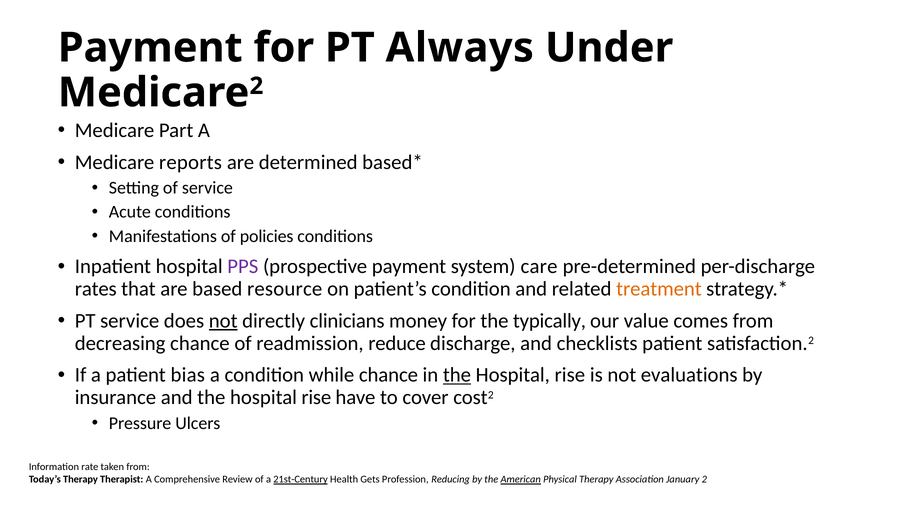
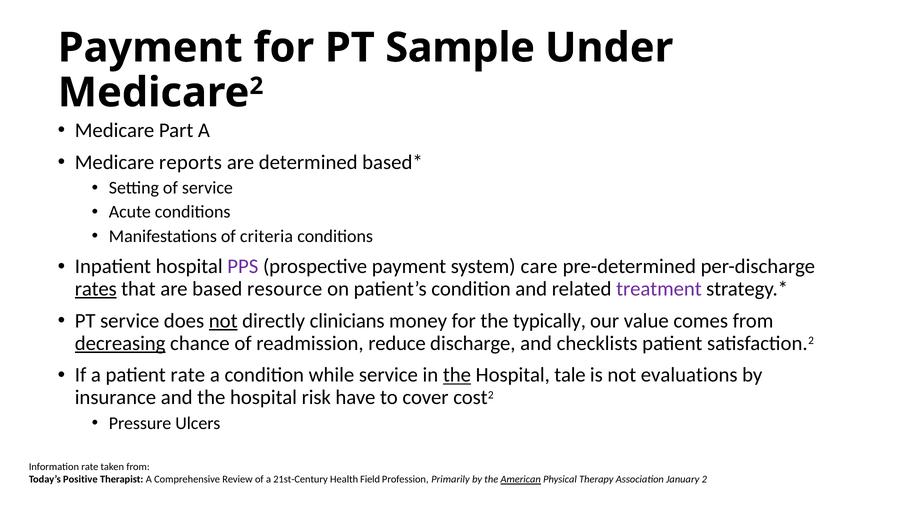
Always: Always -> Sample (460, 48)
policies: policies -> criteria (266, 236)
rates underline: none -> present (96, 289)
treatment colour: orange -> purple (659, 289)
decreasing underline: none -> present (120, 343)
patient bias: bias -> rate (188, 375)
while chance: chance -> service (388, 375)
rise: rise -> tale (570, 375)
and the hospital rise: rise -> risk (316, 398)
Today’s Therapy: Therapy -> Positive (80, 480)
21st-Century underline: present -> none (301, 480)
Gets: Gets -> Field (370, 480)
Reducing: Reducing -> Primarily (450, 480)
